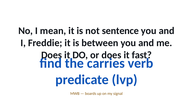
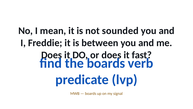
sentence: sentence -> sounded (120, 31)
the carries: carries -> boards (106, 63)
